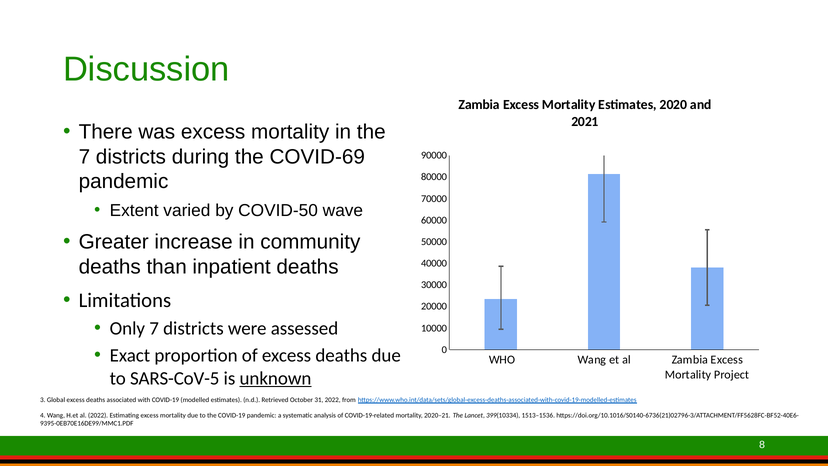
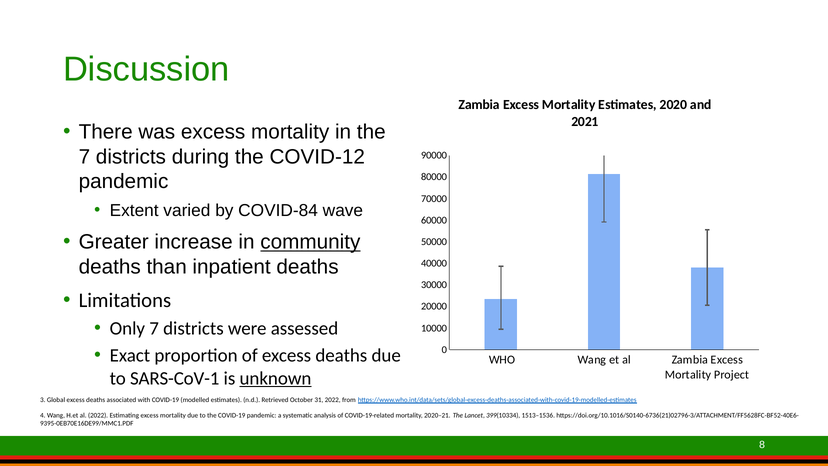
COVID-69: COVID-69 -> COVID-12 (317, 157)
COVID-50: COVID-50 -> COVID-84 (278, 210)
community underline: none -> present (310, 242)
SARS-CoV-5: SARS-CoV-5 -> SARS-CoV-1 (175, 378)
